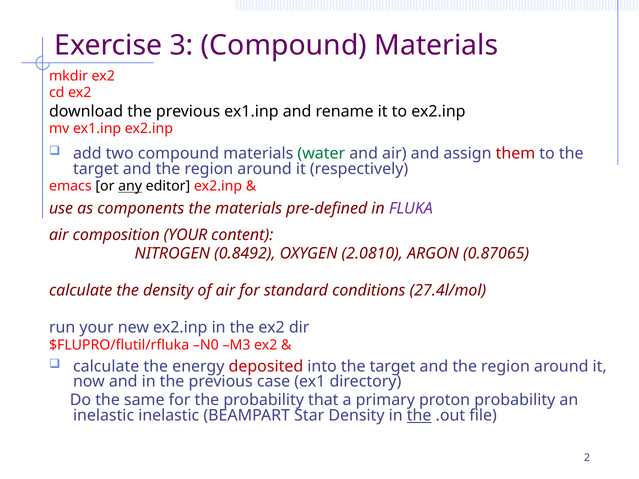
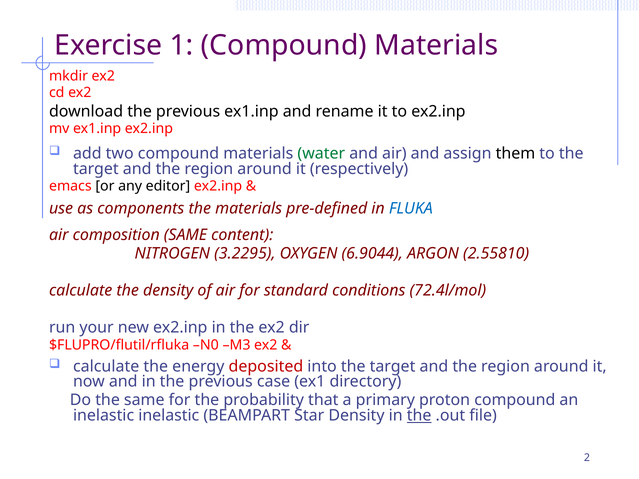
3: 3 -> 1 (182, 46)
them colour: red -> black (515, 154)
any underline: present -> none (130, 186)
FLUKA colour: purple -> blue (411, 209)
composition YOUR: YOUR -> SAME (185, 235)
0.8492: 0.8492 -> 3.2295 (245, 254)
2.0810: 2.0810 -> 6.9044 (372, 254)
0.87065: 0.87065 -> 2.55810 (496, 254)
27.4l/mol: 27.4l/mol -> 72.4l/mol (448, 291)
proton probability: probability -> compound (515, 400)
